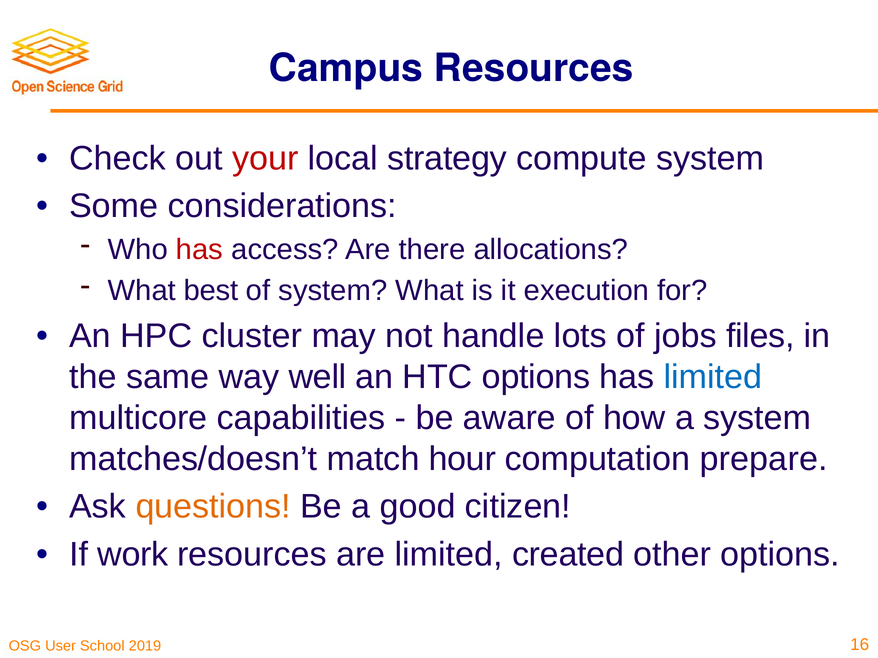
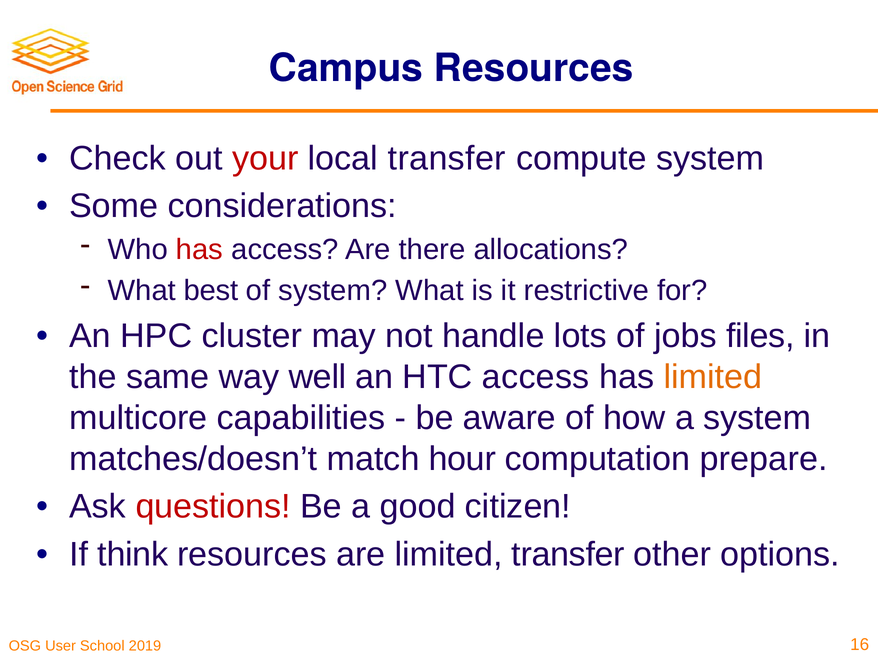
local strategy: strategy -> transfer (447, 159)
execution: execution -> restrictive (586, 291)
HTC options: options -> access (536, 377)
limited colour: blue -> orange (713, 377)
questions colour: orange -> red (213, 507)
work: work -> think (133, 555)
limited created: created -> transfer (568, 555)
